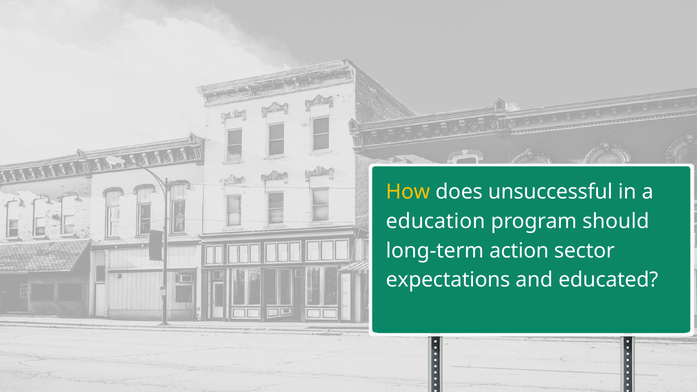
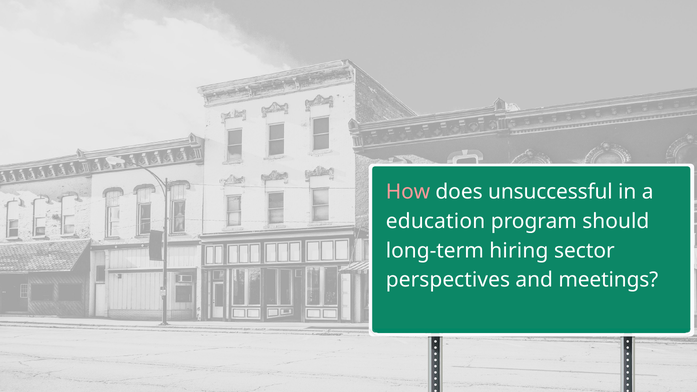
How colour: yellow -> pink (408, 192)
action: action -> hiring (519, 251)
expectations: expectations -> perspectives (448, 280)
educated: educated -> meetings (608, 280)
